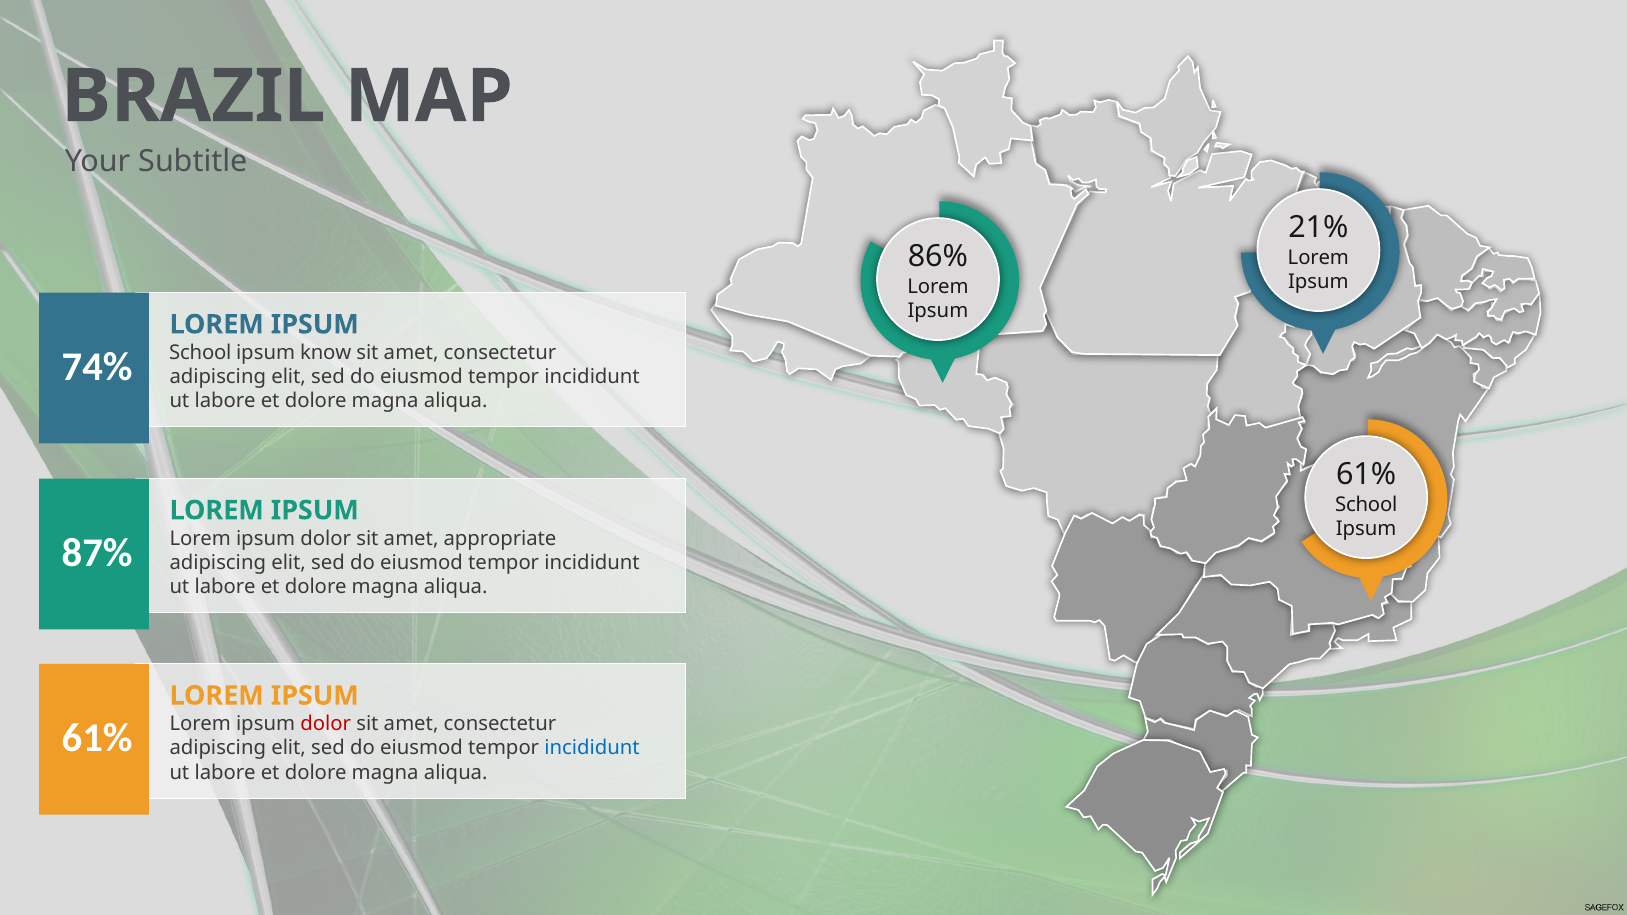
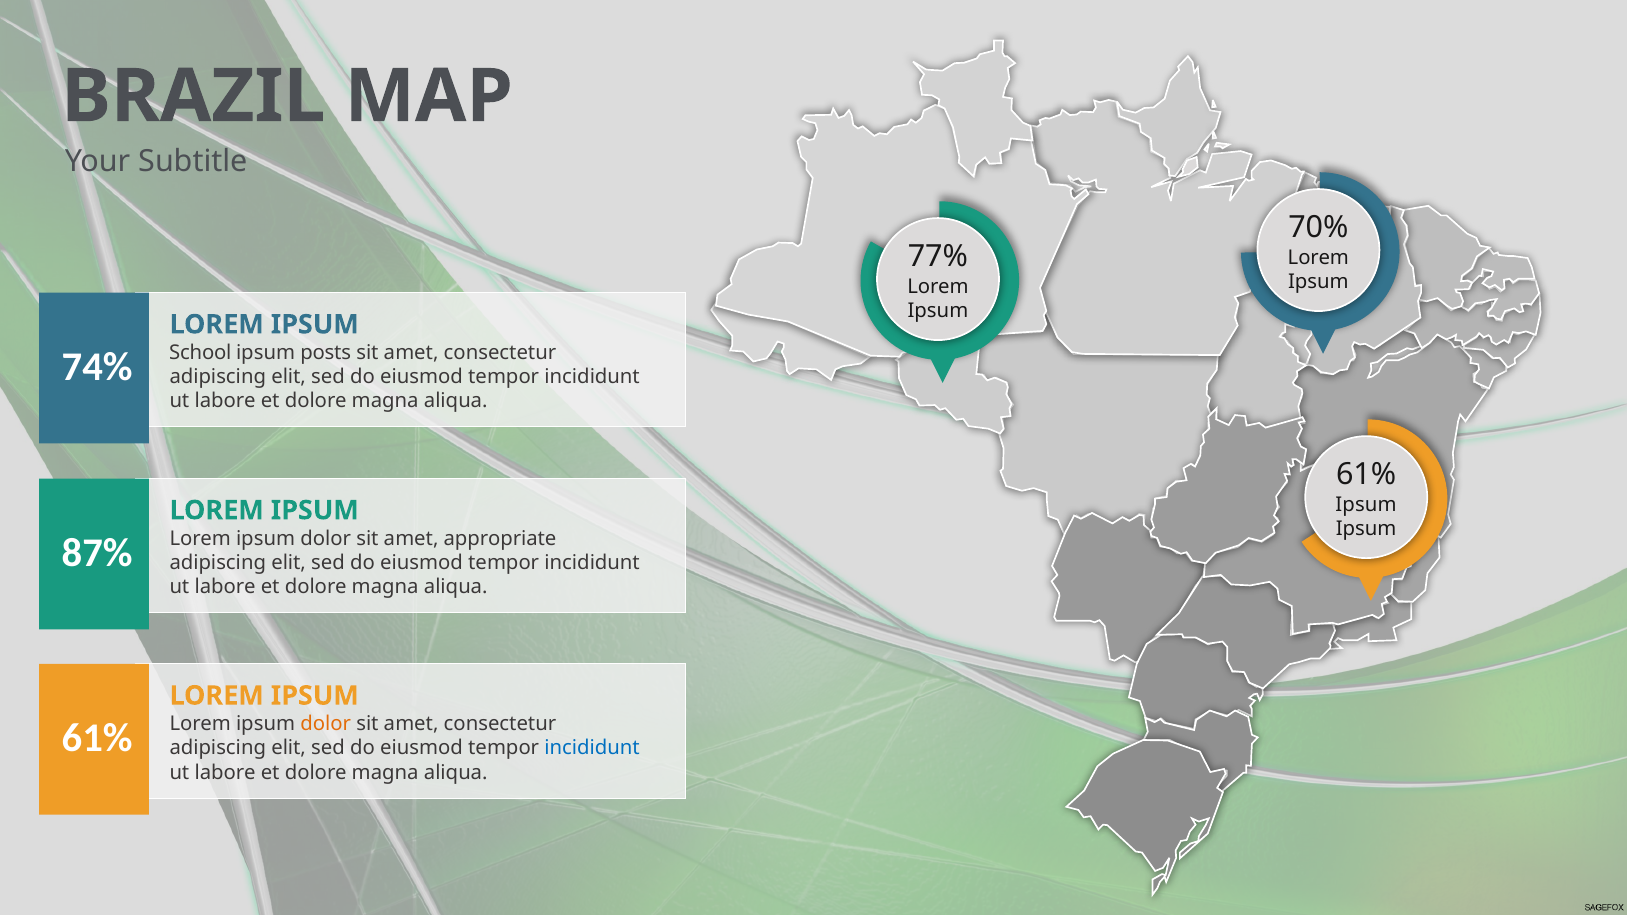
21%: 21% -> 70% (1318, 228)
86%: 86% -> 77% (938, 257)
know: know -> posts (326, 353)
School: School -> Ipsum (1366, 505)
dolor colour: red -> orange (326, 724)
